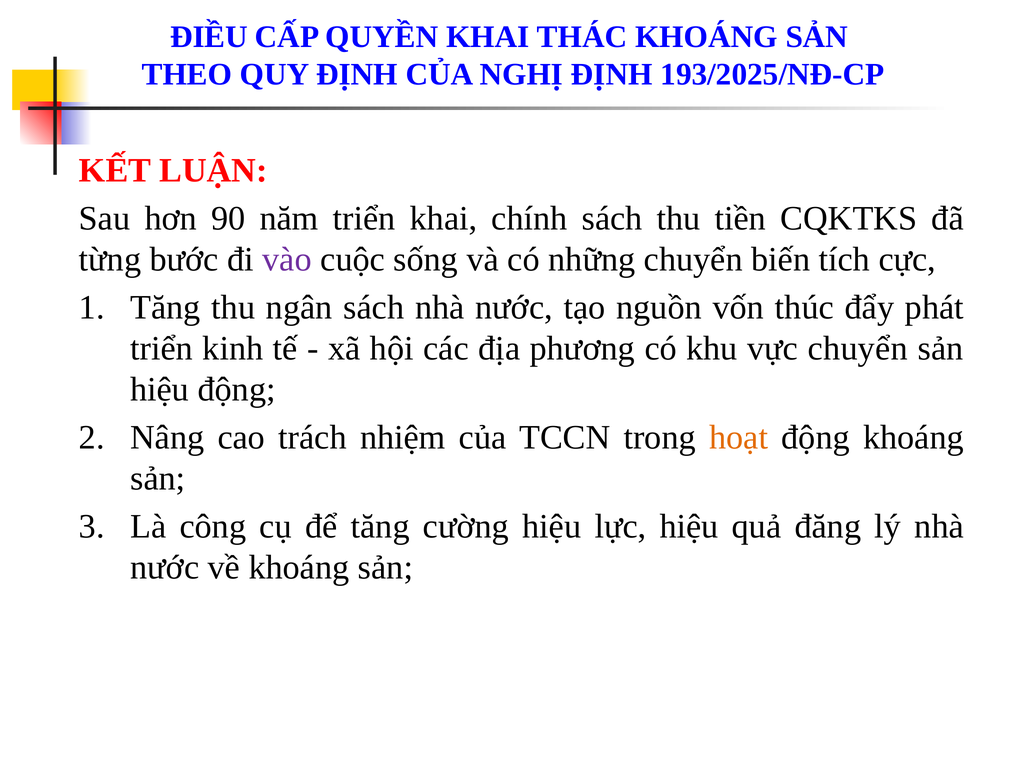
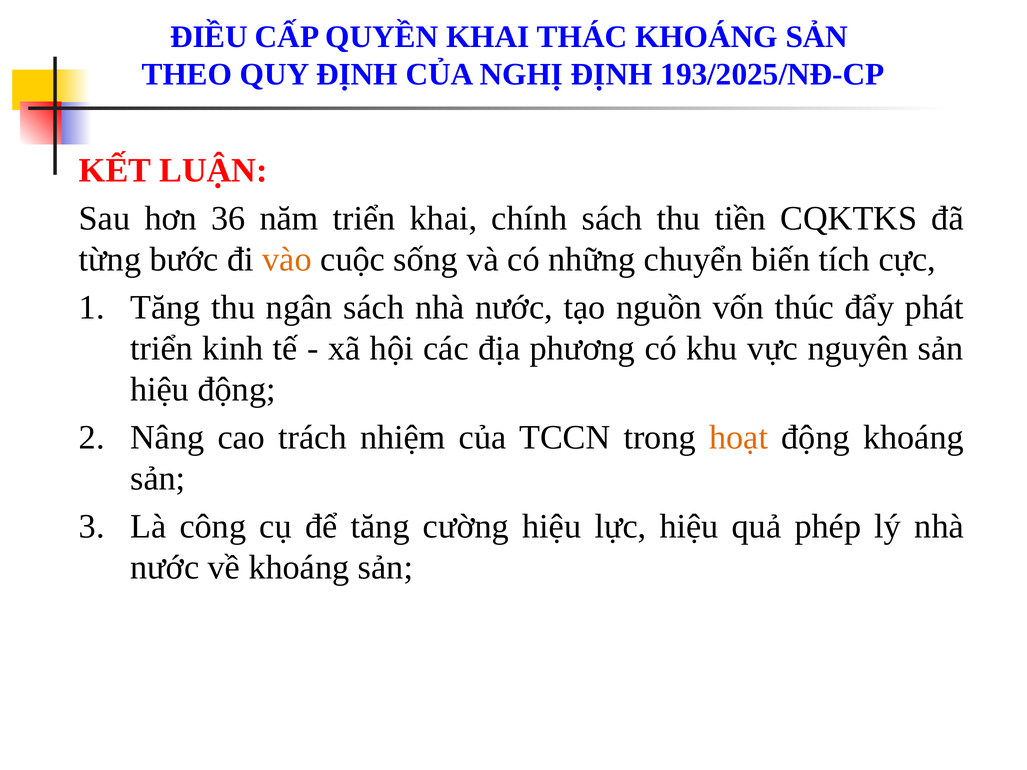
90: 90 -> 36 (228, 218)
vào colour: purple -> orange (287, 260)
vực chuyển: chuyển -> nguyên (858, 349)
đăng: đăng -> phép (828, 527)
